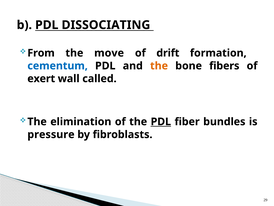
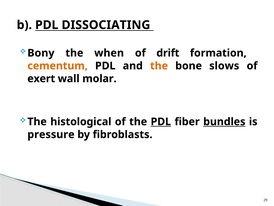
From: From -> Bony (41, 53)
move: move -> when (109, 53)
cementum colour: blue -> orange (58, 66)
fibers: fibers -> slows (224, 66)
called: called -> molar (99, 78)
elimination: elimination -> histological (81, 121)
bundles underline: none -> present (224, 121)
